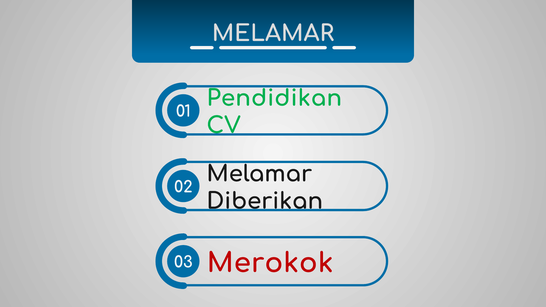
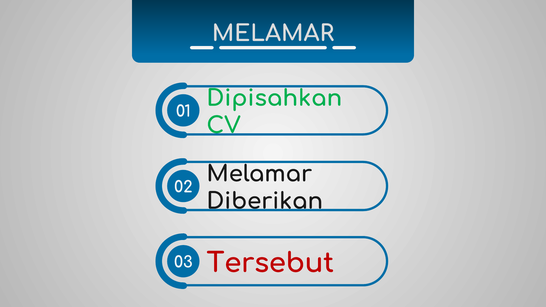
Pendidikan: Pendidikan -> Dipisahkan (274, 98)
Merokok: Merokok -> Tersebut (270, 263)
